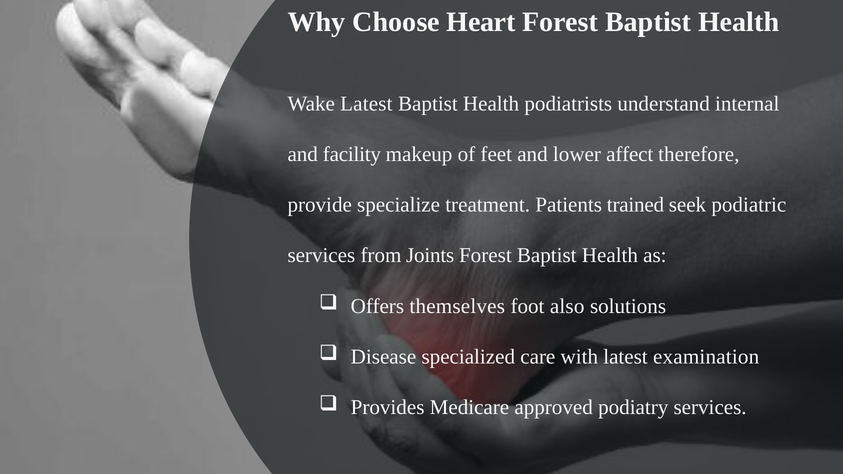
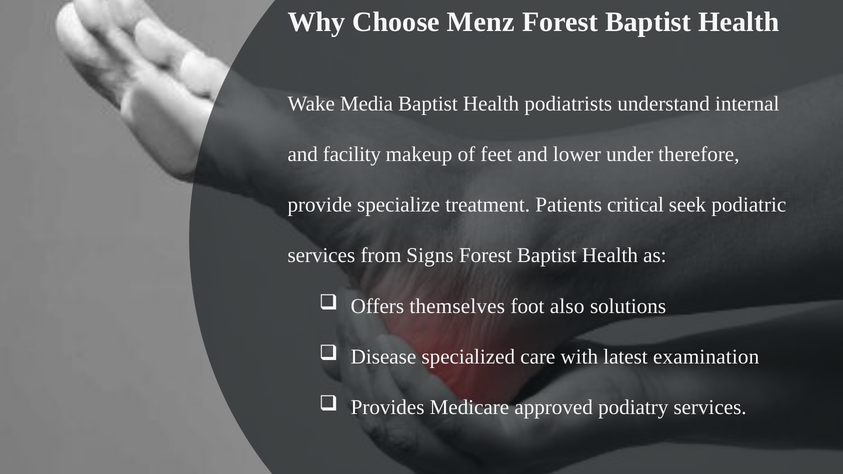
Heart: Heart -> Menz (481, 22)
Wake Latest: Latest -> Media (367, 104)
affect: affect -> under (630, 154)
trained: trained -> critical (635, 205)
Joints: Joints -> Signs (430, 256)
